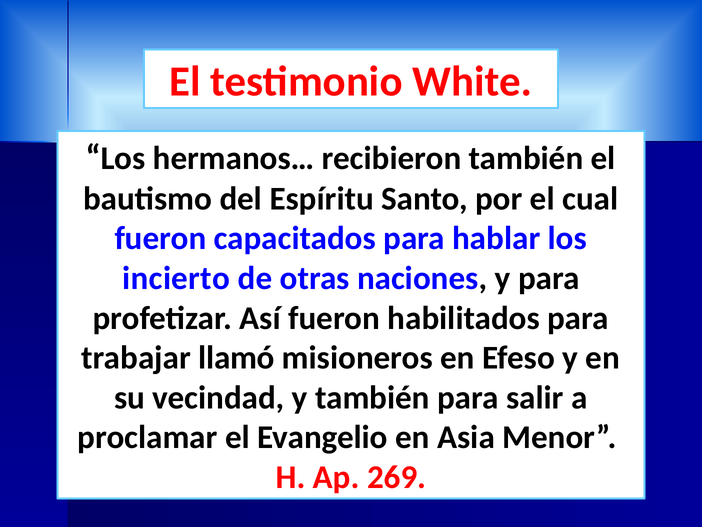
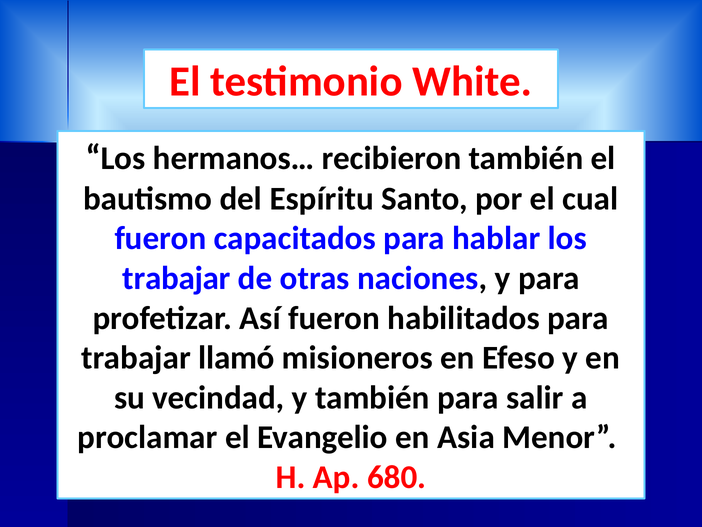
incierto: incierto -> trabajar (177, 278)
269: 269 -> 680 (397, 477)
